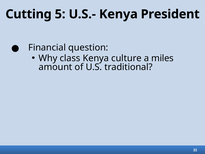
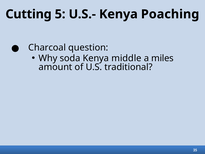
President: President -> Poaching (170, 14)
Financial: Financial -> Charcoal (47, 47)
class: class -> soda (70, 58)
culture: culture -> middle (126, 58)
